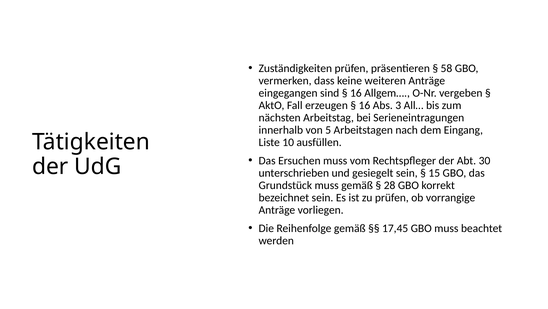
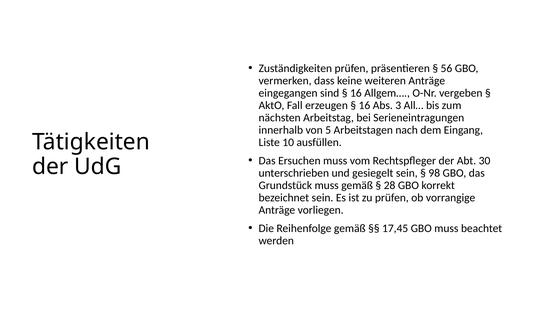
58: 58 -> 56 (446, 68)
15: 15 -> 98 (434, 173)
